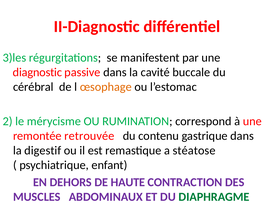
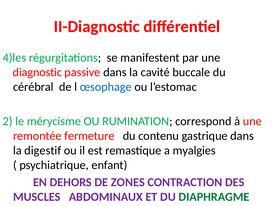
3)les: 3)les -> 4)les (14, 57)
œsophage colour: orange -> blue (106, 87)
retrouvée: retrouvée -> fermeture (89, 136)
stéatose: stéatose -> myalgies (194, 150)
HAUTE: HAUTE -> ZONES (128, 182)
